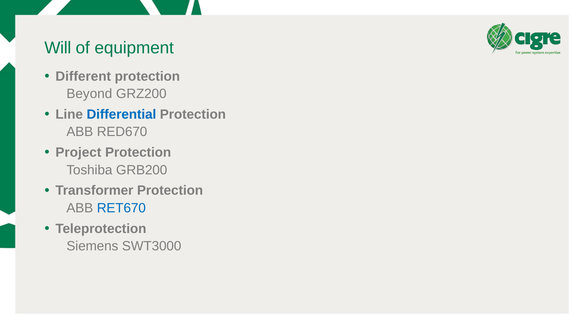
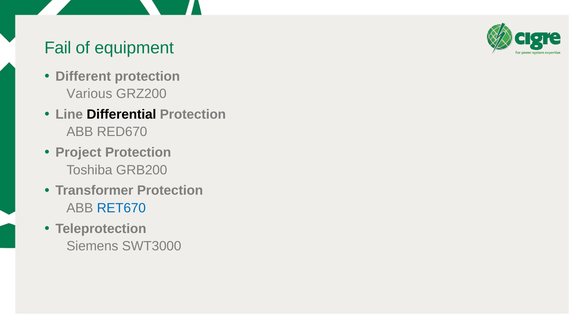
Will: Will -> Fail (58, 48)
Beyond: Beyond -> Various (89, 94)
Differential colour: blue -> black (121, 114)
